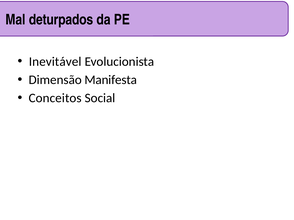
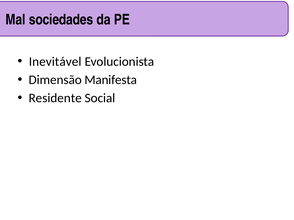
deturpados: deturpados -> sociedades (61, 20)
Conceitos: Conceitos -> Residente (55, 98)
